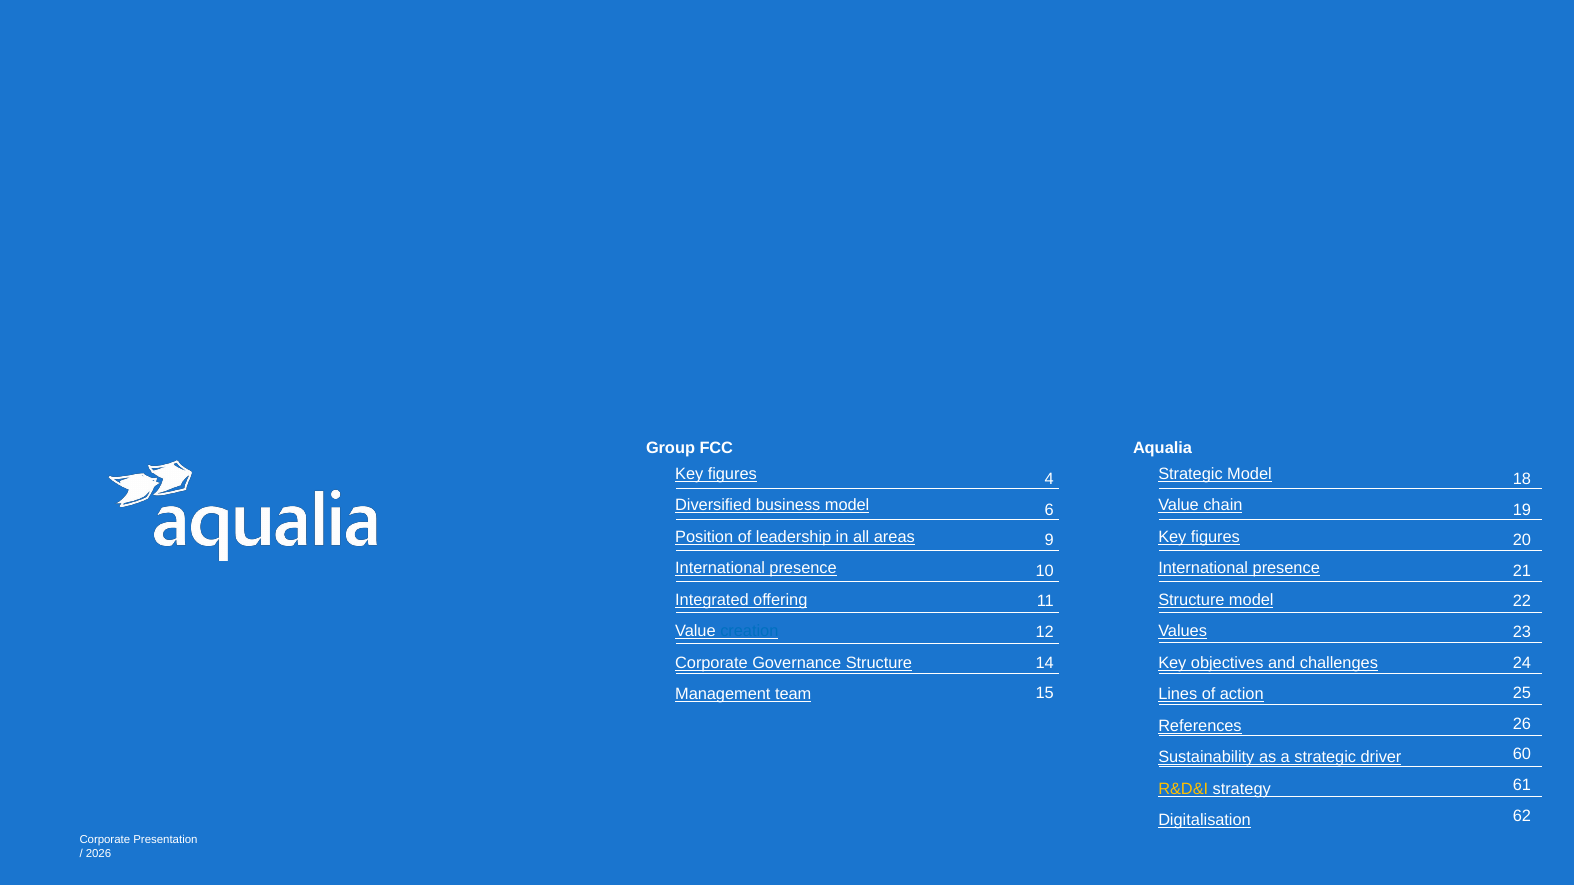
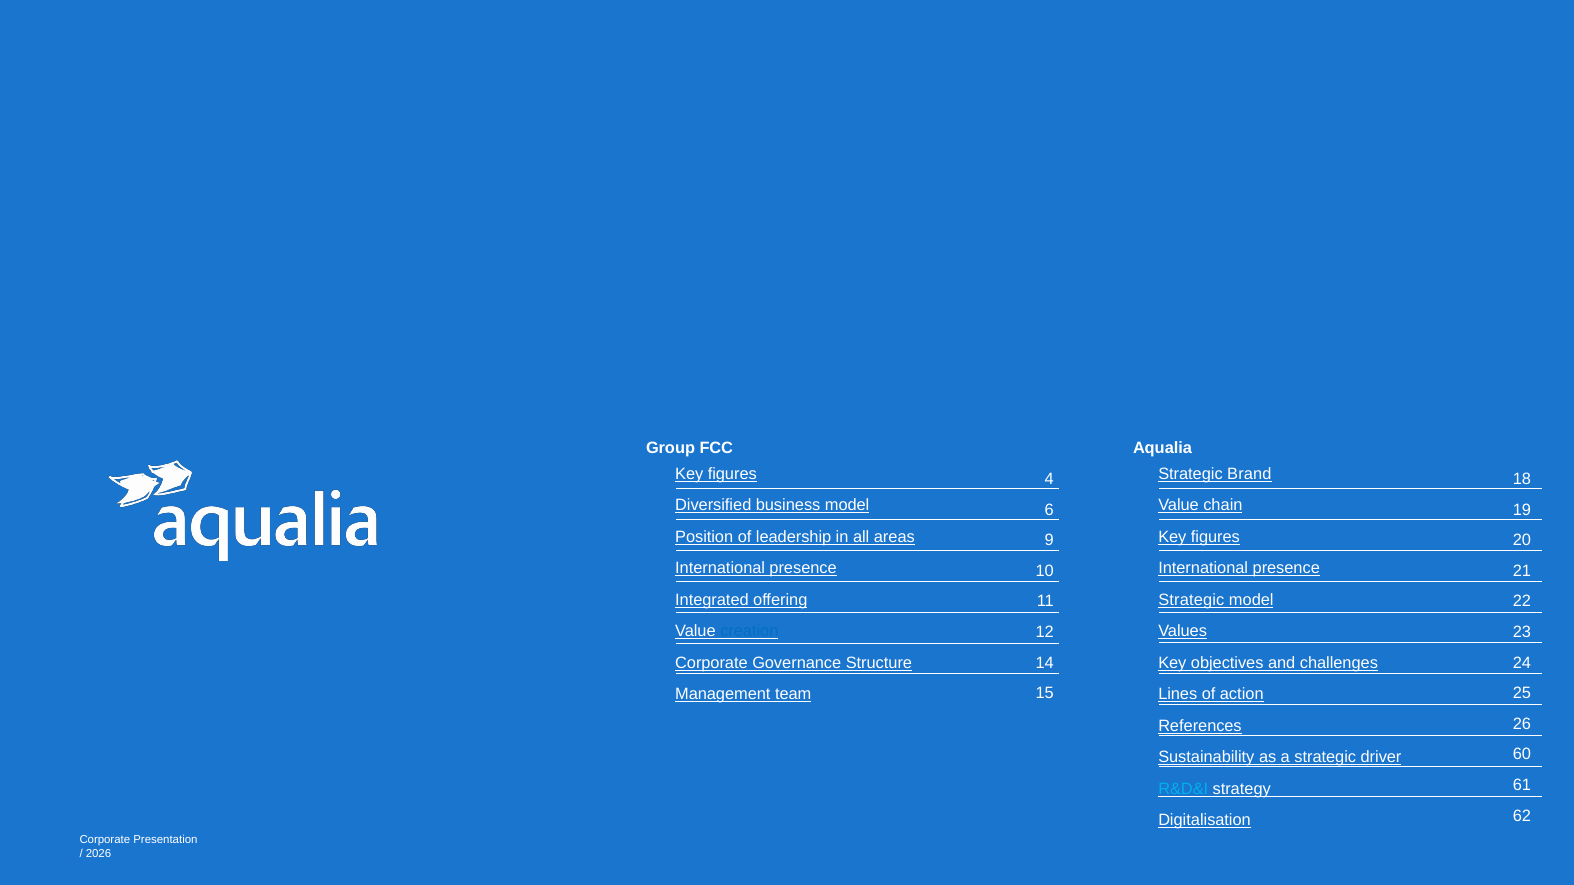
Strategic Model: Model -> Brand (1249, 474)
Structure: Structure -> Strategic (1191, 600)
R&D&I colour: yellow -> light blue (1183, 789)
